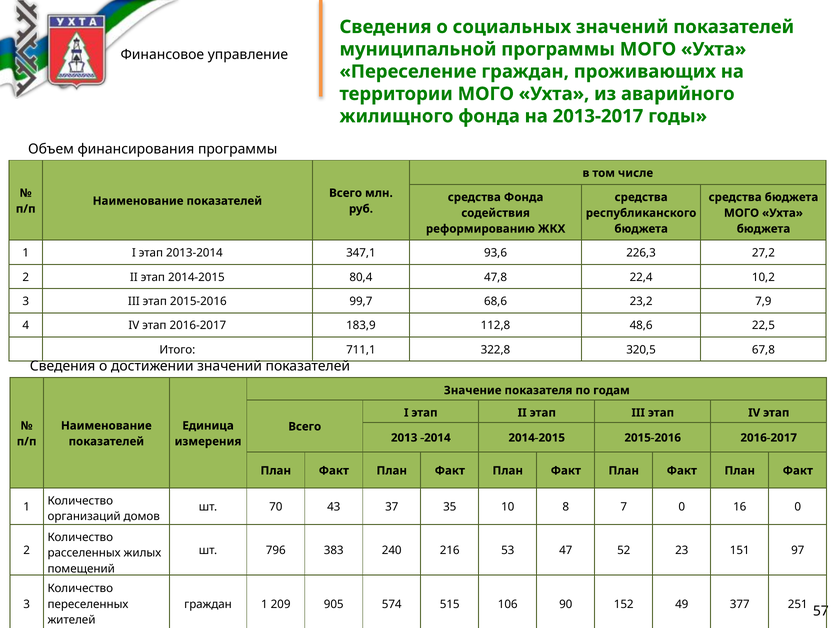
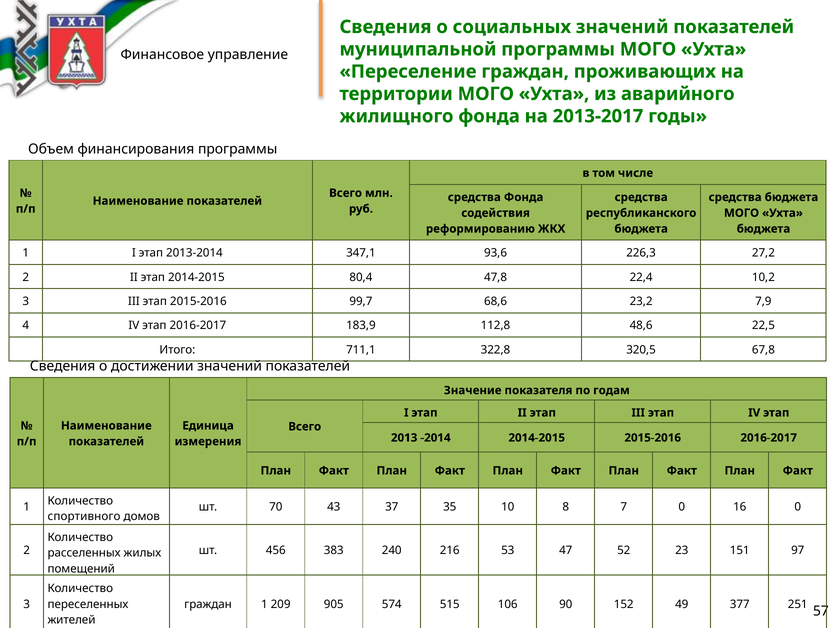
организаций: организаций -> спортивного (84, 516)
796: 796 -> 456 (276, 550)
